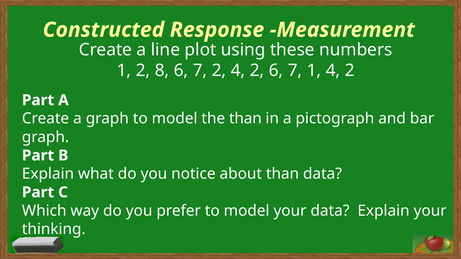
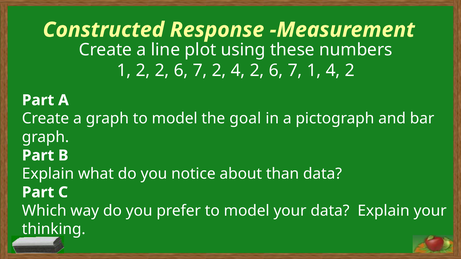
2 8: 8 -> 2 (162, 70)
the than: than -> goal (245, 119)
